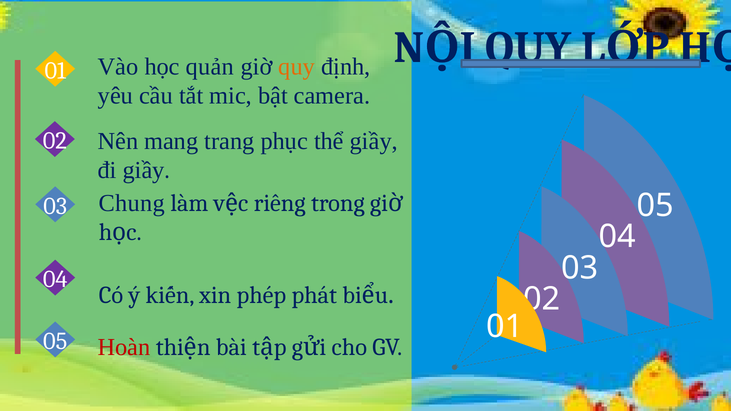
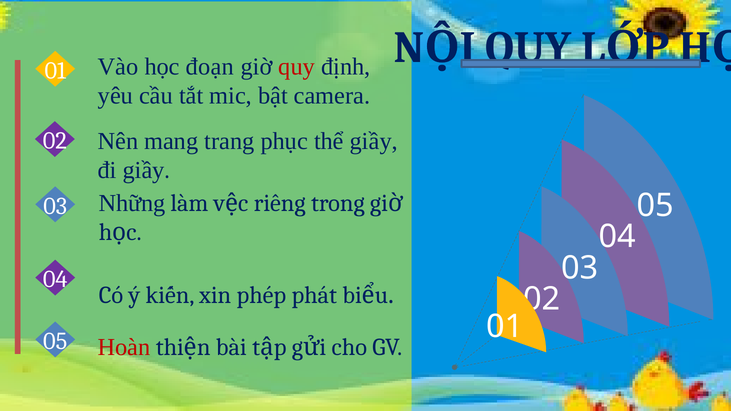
quản: quản -> đoạn (210, 67)
quy colour: orange -> red (297, 67)
Chung: Chung -> Những (132, 203)
